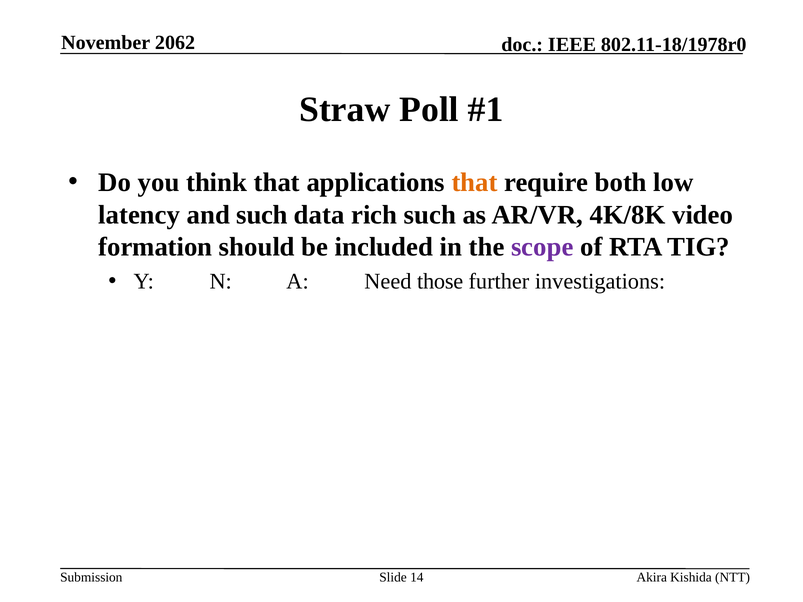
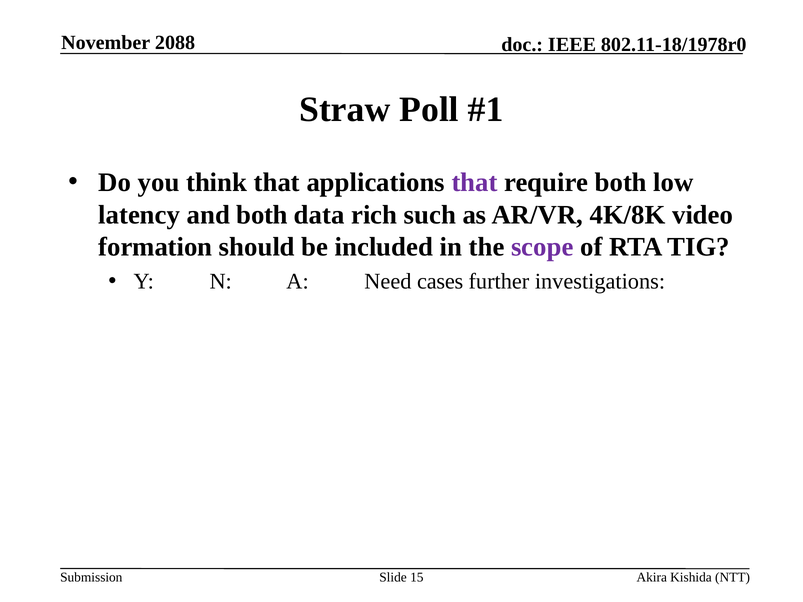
2062: 2062 -> 2088 (175, 43)
that colour: orange -> purple (475, 183)
and such: such -> both (262, 215)
those: those -> cases (440, 282)
14: 14 -> 15 (417, 578)
